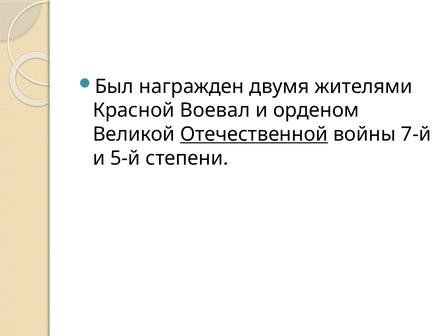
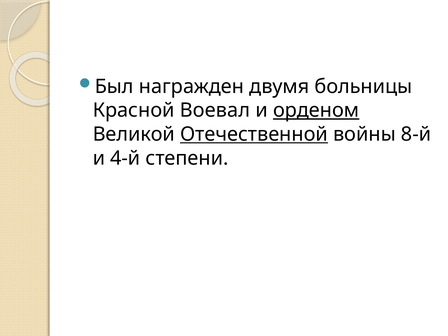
жителями: жителями -> больницы (363, 87)
орденом underline: none -> present (316, 110)
7-й: 7-й -> 8-й (416, 134)
5-й: 5-й -> 4-й (125, 158)
